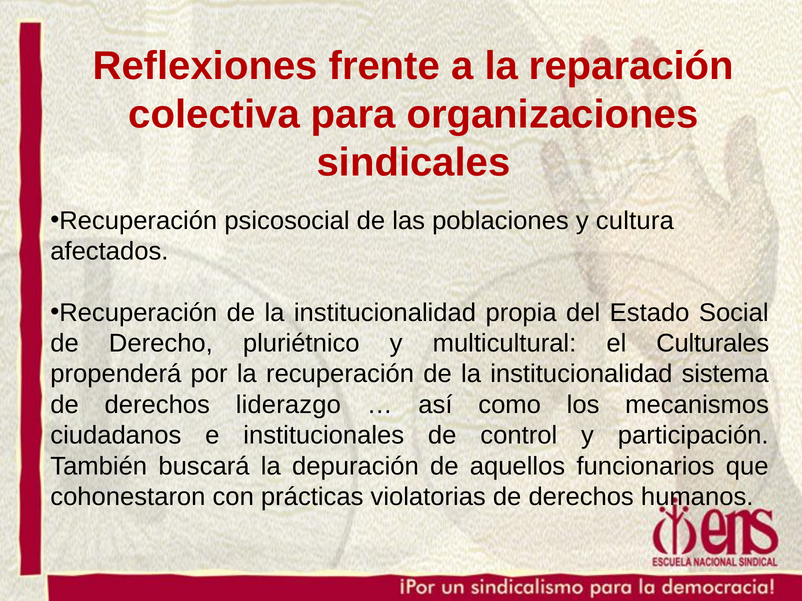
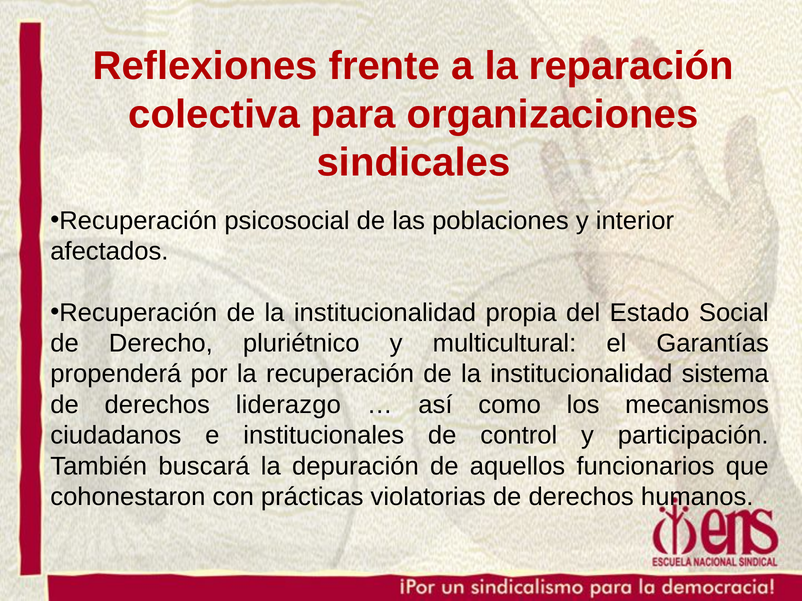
cultura: cultura -> interior (635, 221)
Culturales: Culturales -> Garantías (713, 344)
